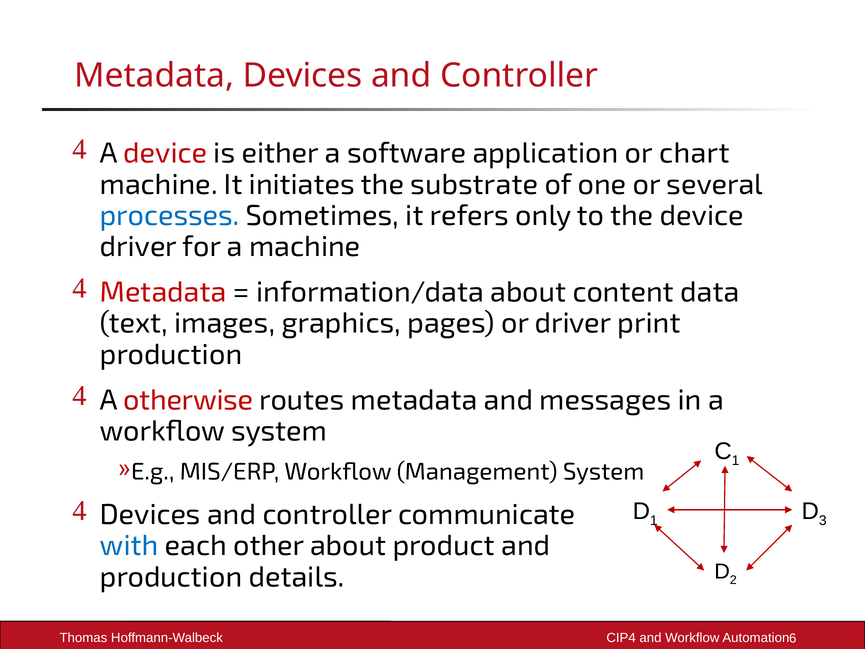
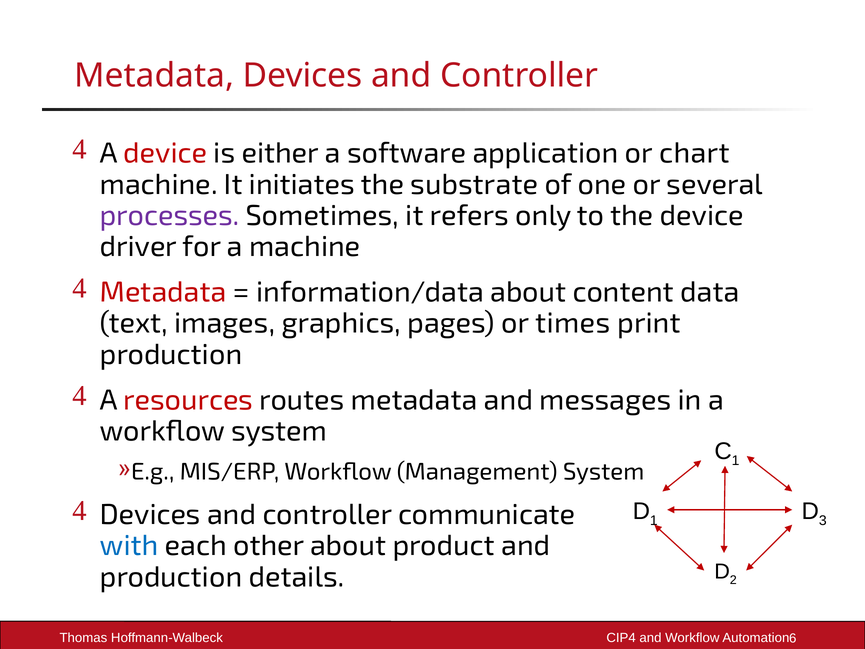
processes colour: blue -> purple (170, 216)
or driver: driver -> times (573, 323)
otherwise: otherwise -> resources (188, 400)
